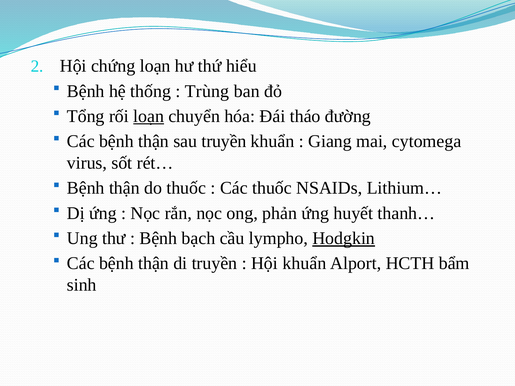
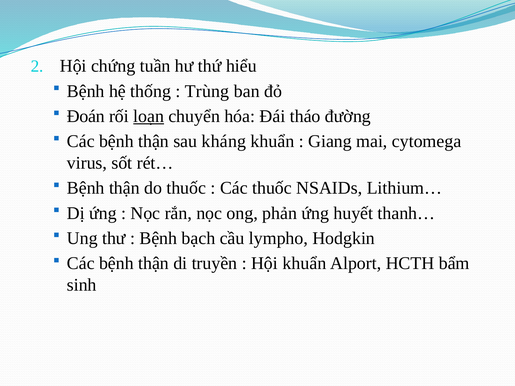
chứng loạn: loạn -> tuần (155, 66)
Tổng: Tổng -> Đoán (86, 116)
sau truyền: truyền -> kháng (224, 142)
Hodgkin underline: present -> none (344, 238)
